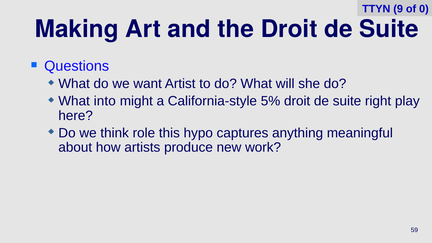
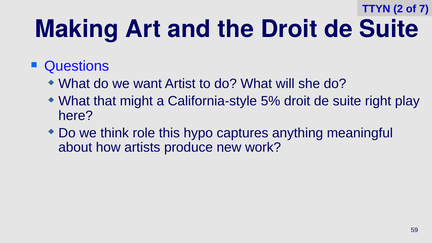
9: 9 -> 2 (398, 9)
0: 0 -> 7 (424, 9)
into: into -> that (105, 101)
